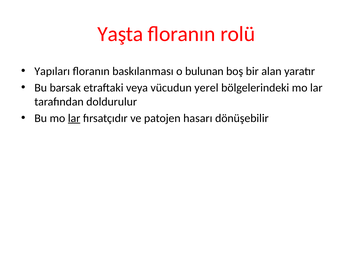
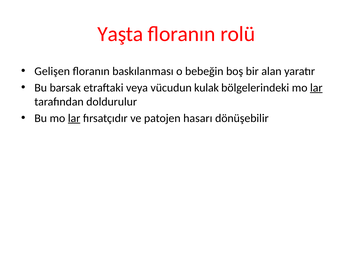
Yapıları: Yapıları -> Gelişen (52, 71)
bulunan: bulunan -> bebeğin (204, 71)
yerel: yerel -> kulak (207, 88)
lar underline: none -> present (316, 88)
